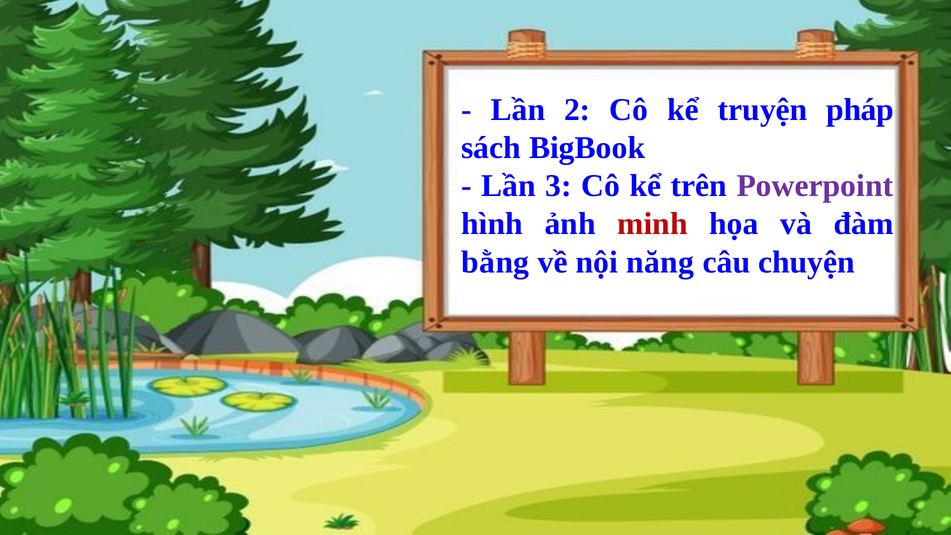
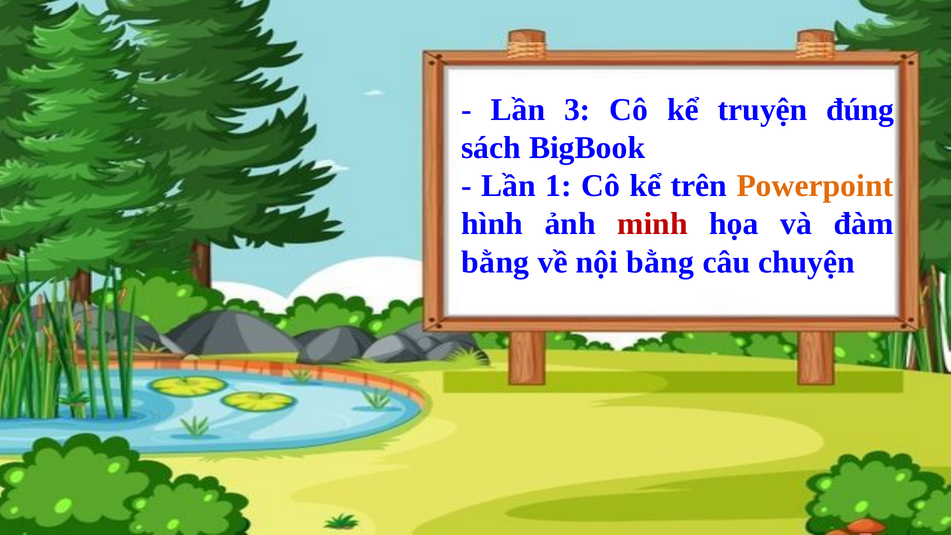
2: 2 -> 3 (577, 110)
pháp: pháp -> đúng (860, 110)
3: 3 -> 1 (559, 186)
Powerpoint colour: purple -> orange (815, 186)
nội năng: năng -> bằng (660, 262)
